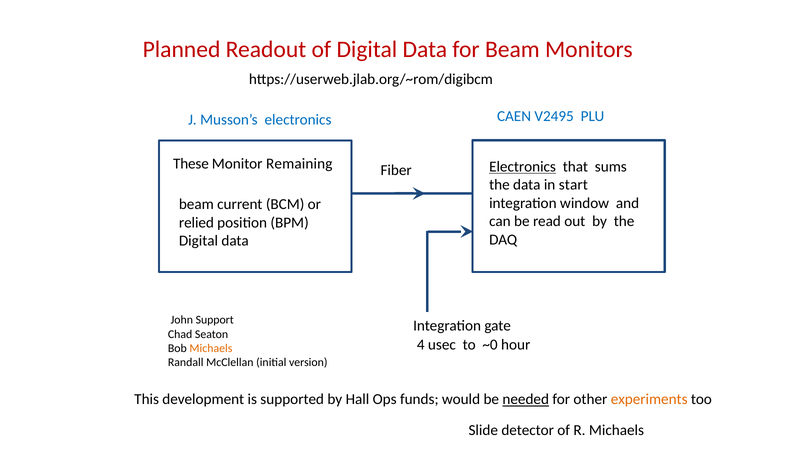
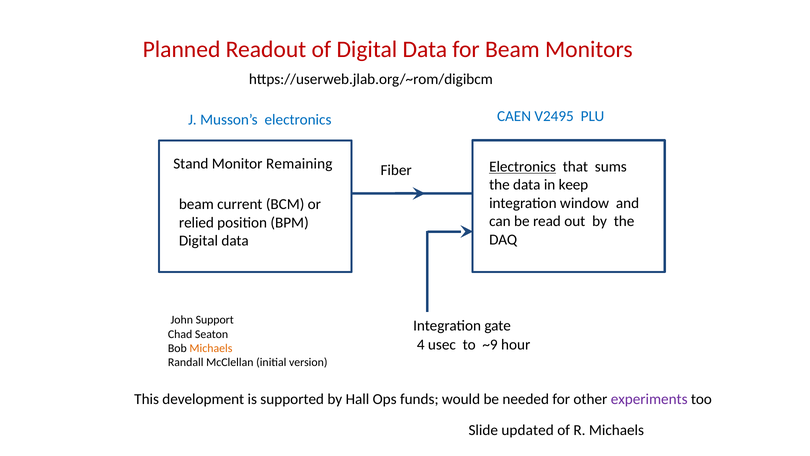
These: These -> Stand (191, 163)
start: start -> keep (573, 185)
~0: ~0 -> ~9 (490, 345)
needed underline: present -> none (526, 399)
experiments colour: orange -> purple (649, 399)
detector: detector -> updated (528, 430)
